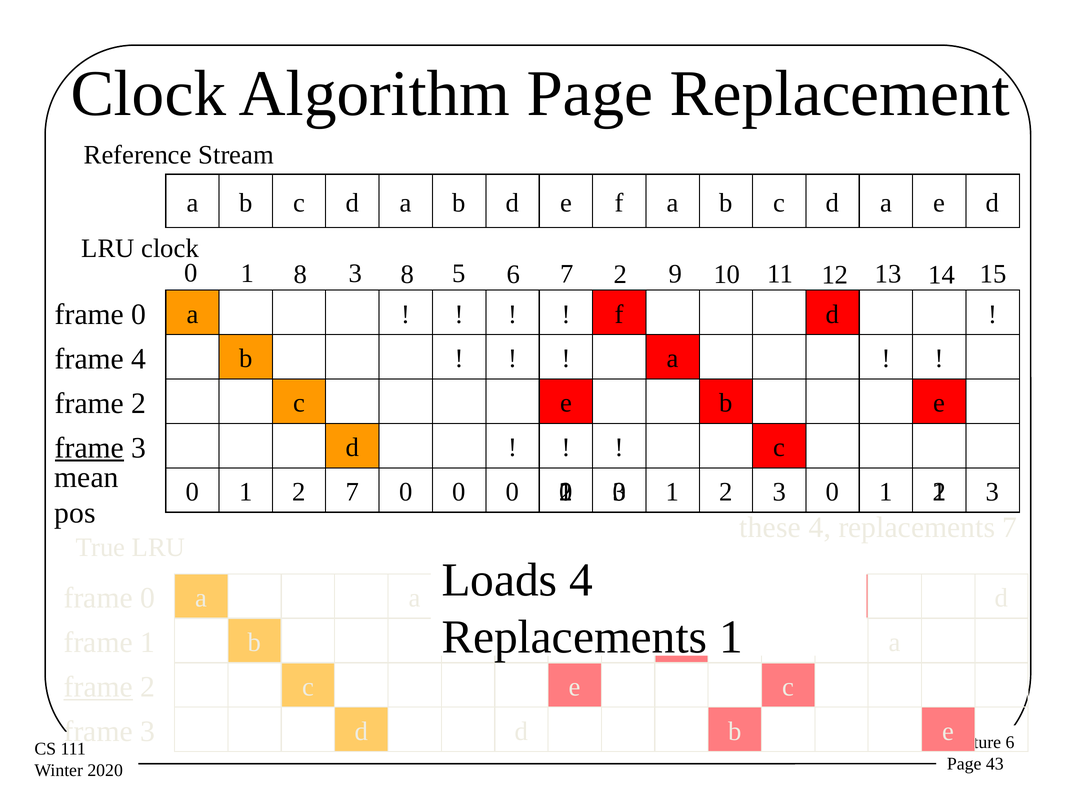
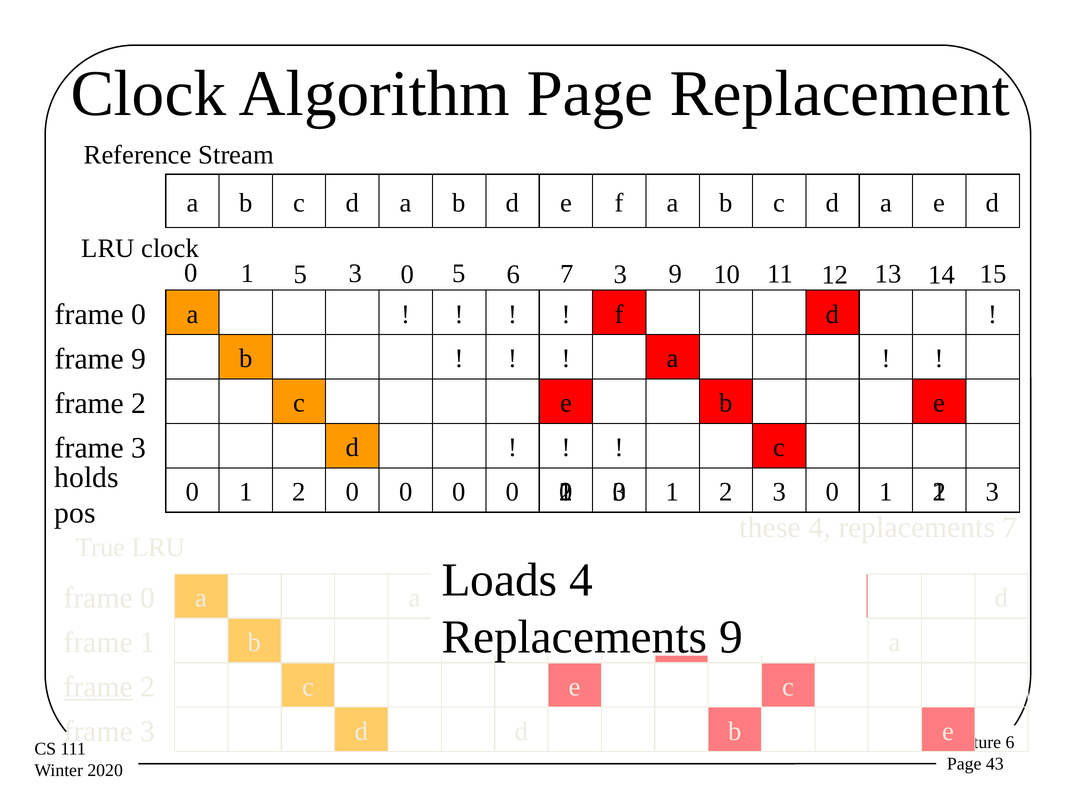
1 8: 8 -> 5 (301, 274)
3 8: 8 -> 0 (407, 274)
7 2: 2 -> 3 (620, 275)
frame 4: 4 -> 9 (139, 359)
frame underline: present -> none (89, 448)
mean: mean -> holds (87, 478)
1 2 7: 7 -> 0 (352, 492)
1: 1 -> 9 (731, 637)
